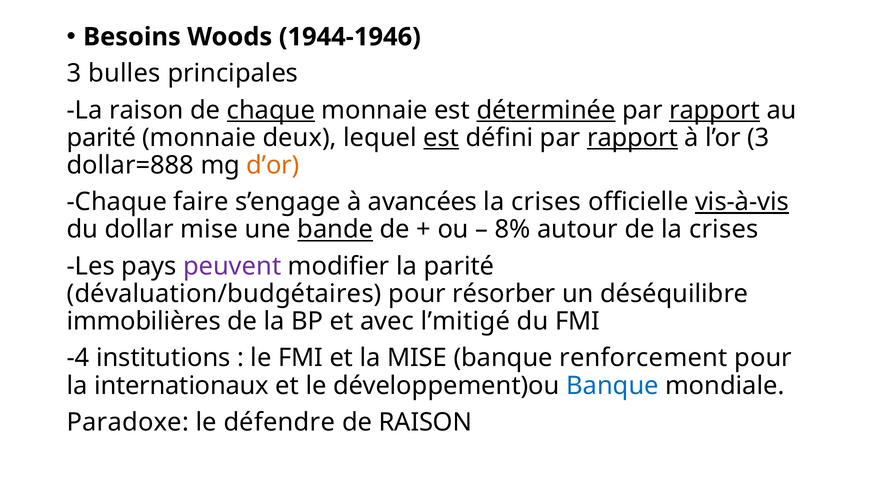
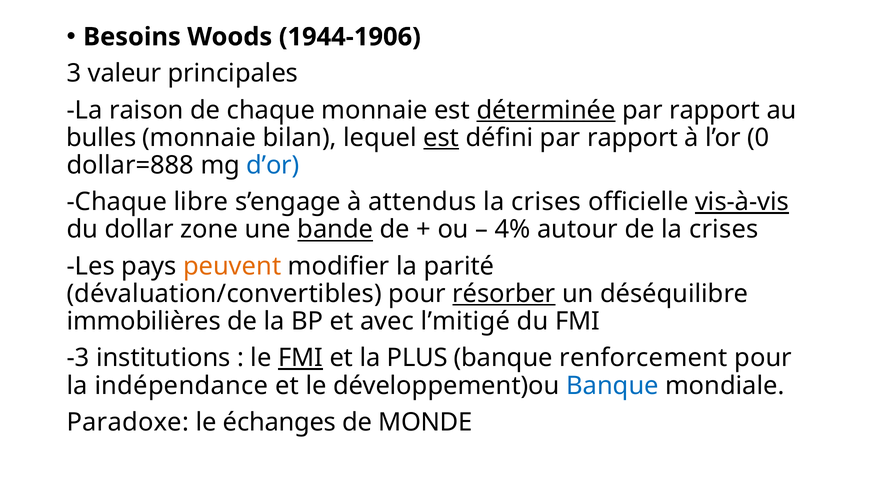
1944-1946: 1944-1946 -> 1944-1906 (350, 37)
bulles: bulles -> valeur (125, 74)
chaque underline: present -> none (271, 110)
rapport underline: present -> none (715, 110)
parité: parité -> bulles (101, 138)
deux: deux -> bilan (300, 138)
rapport underline: present -> none (633, 138)
l’or 3: 3 -> 0 (758, 138)
d’or colour: orange -> blue (273, 165)
faire: faire -> libre (201, 202)
avancées: avancées -> attendus (422, 202)
dollar mise: mise -> zone (209, 230)
8%: 8% -> 4% (513, 230)
peuvent colour: purple -> orange (232, 266)
dévaluation/budgétaires: dévaluation/budgétaires -> dévaluation/convertibles (224, 294)
résorber underline: none -> present (504, 294)
-4: -4 -> -3 (78, 358)
FMI underline: none -> present (301, 358)
la MISE: MISE -> PLUS (417, 358)
internationaux: internationaux -> indépendance (181, 386)
défendre: défendre -> échanges (280, 422)
de RAISON: RAISON -> MONDE (425, 422)
